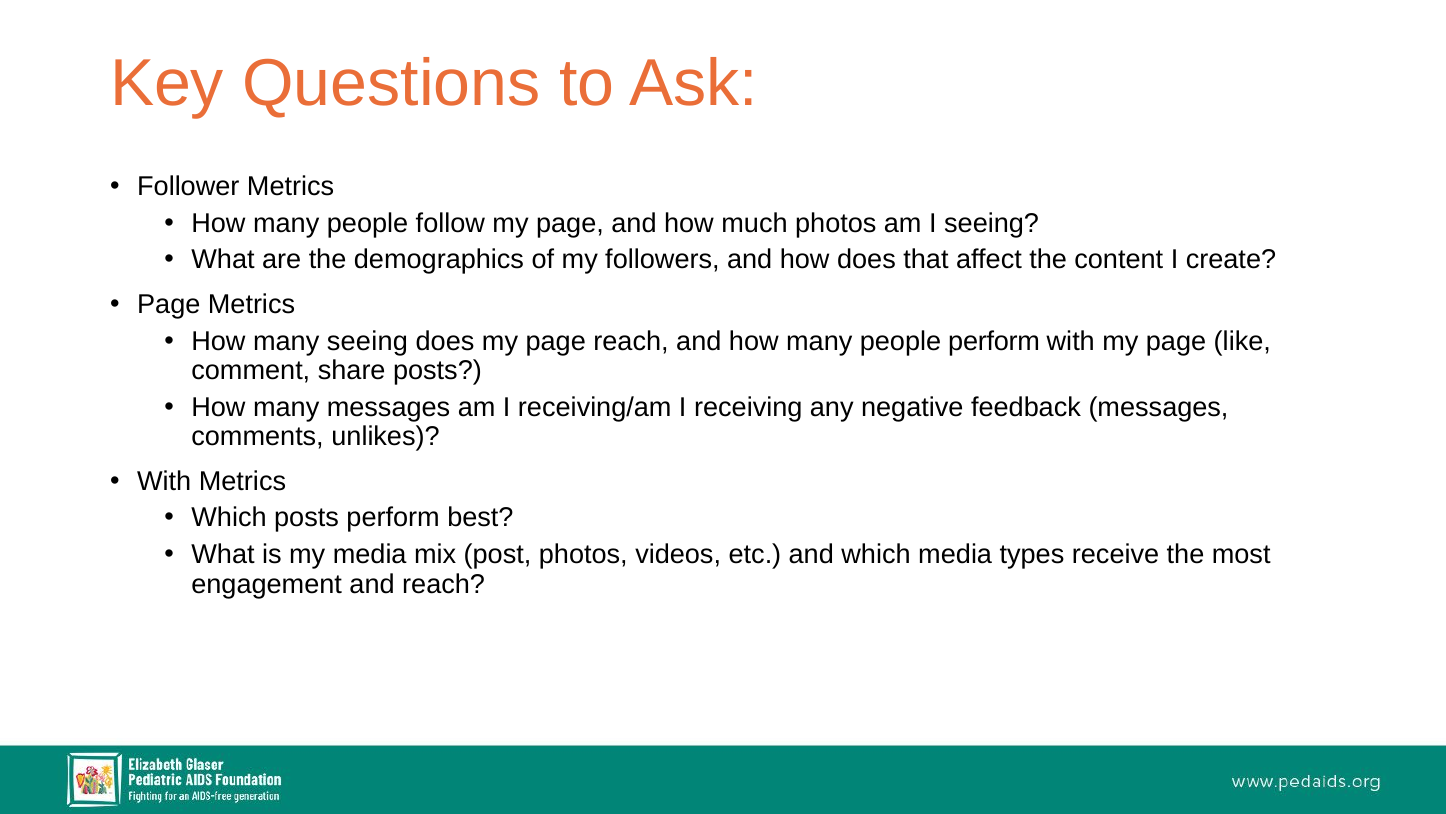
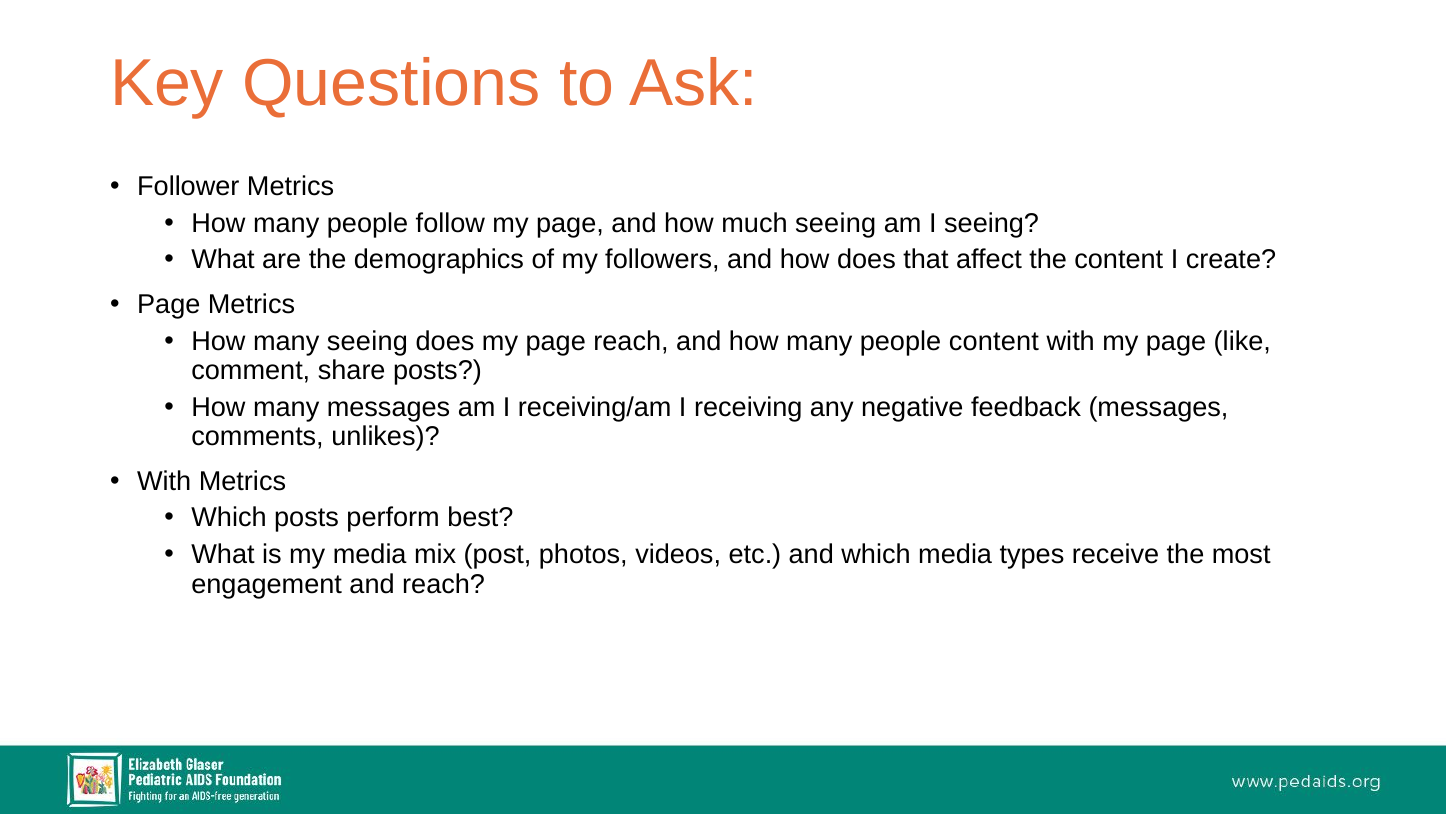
much photos: photos -> seeing (836, 223)
people perform: perform -> content (994, 341)
